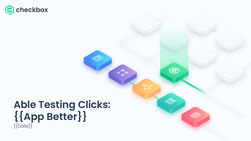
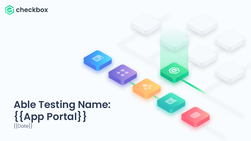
Clicks: Clicks -> Name (94, 105)
Better: Better -> Portal (67, 117)
